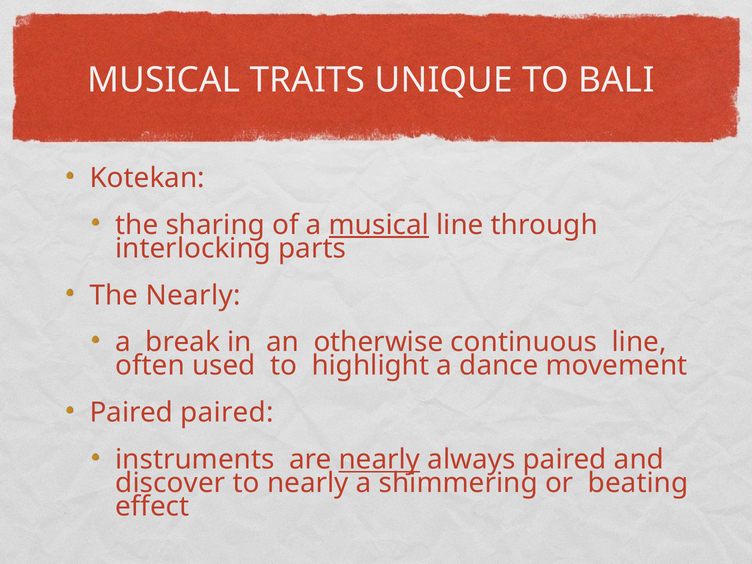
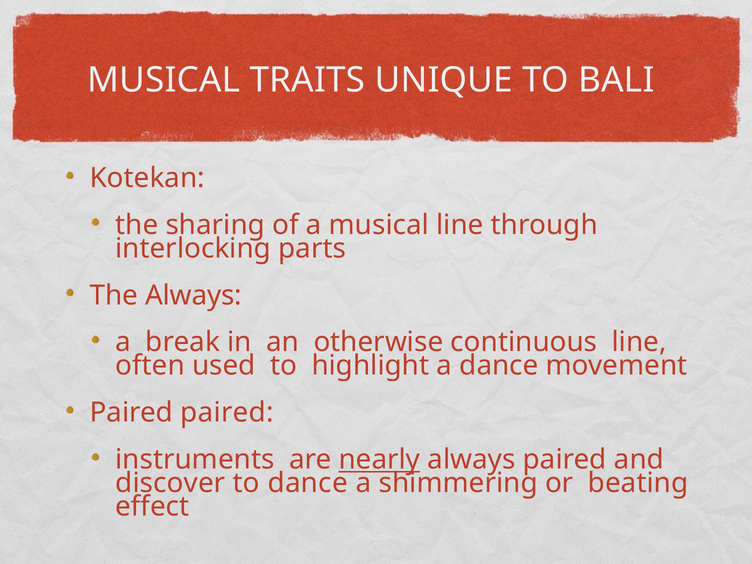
musical underline: present -> none (379, 225)
The Nearly: Nearly -> Always (194, 295)
to nearly: nearly -> dance (308, 483)
